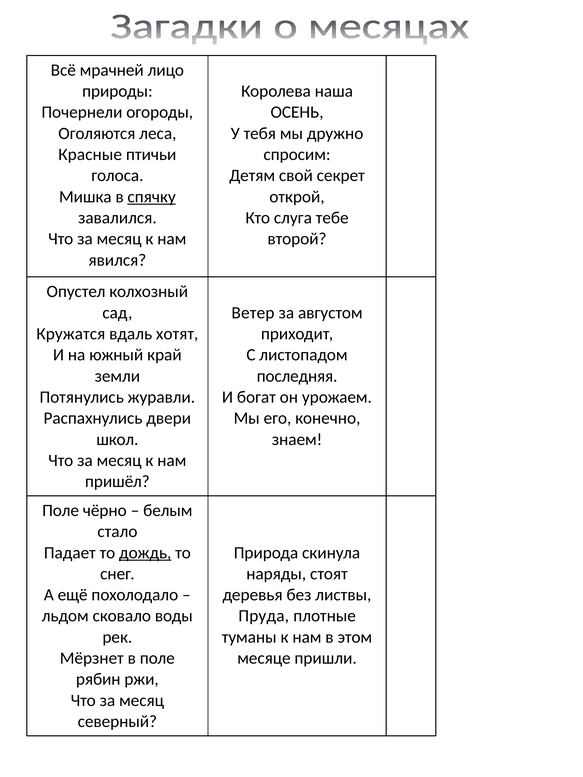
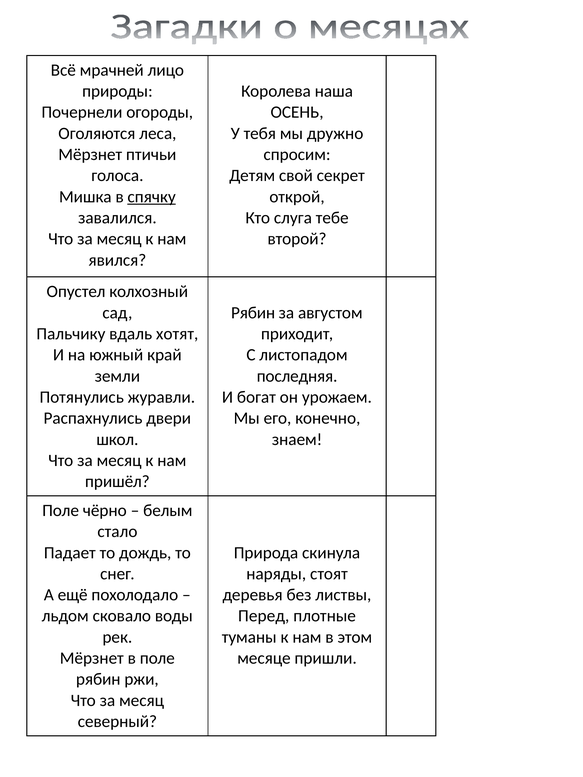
Красные: Красные -> Мёрзнет (90, 155)
Ветер: Ветер -> Рябин (253, 313)
Кружатся: Кружатся -> Пальчику (71, 334)
дождь underline: present -> none (145, 553)
Пруда: Пруда -> Перед (264, 616)
